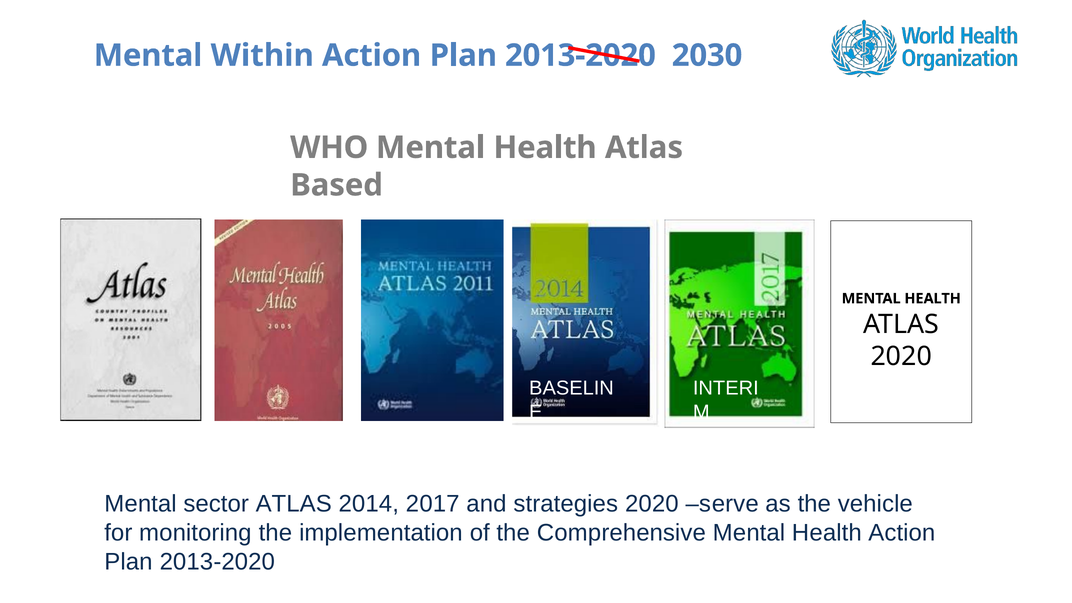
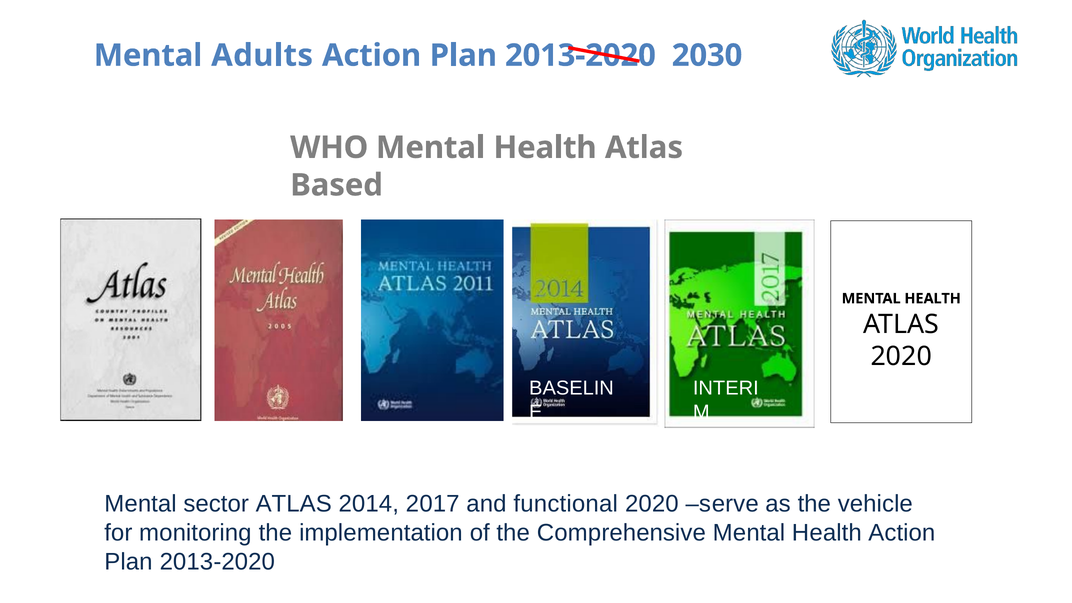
Within: Within -> Adults (262, 55)
strategies: strategies -> functional (566, 504)
